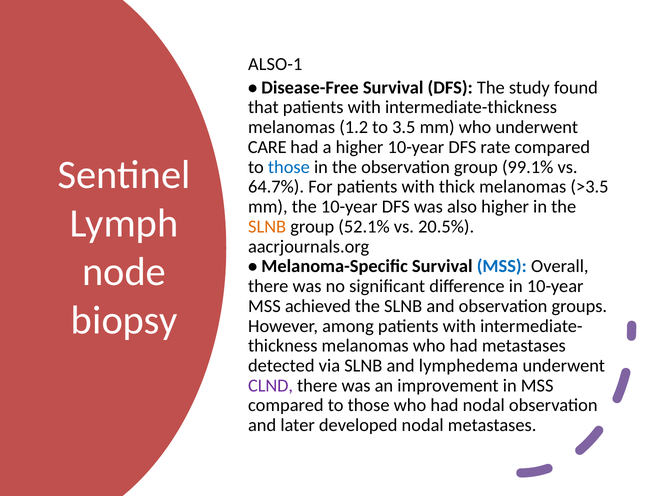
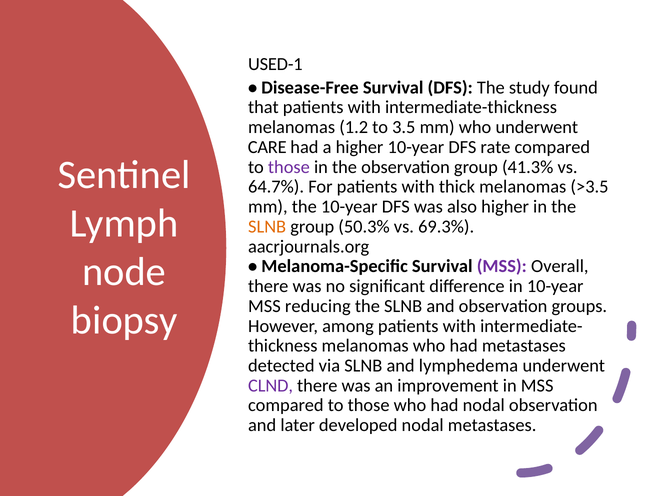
ALSO-1: ALSO-1 -> USED-1 (275, 64)
those colour: blue -> purple (289, 167)
99.1%: 99.1% -> 41.3% (528, 167)
52.1%: 52.1% -> 50.3% (364, 227)
20.5%: 20.5% -> 69.3% (446, 227)
MSS colour: blue -> purple (502, 267)
achieved: achieved -> reducing (318, 306)
